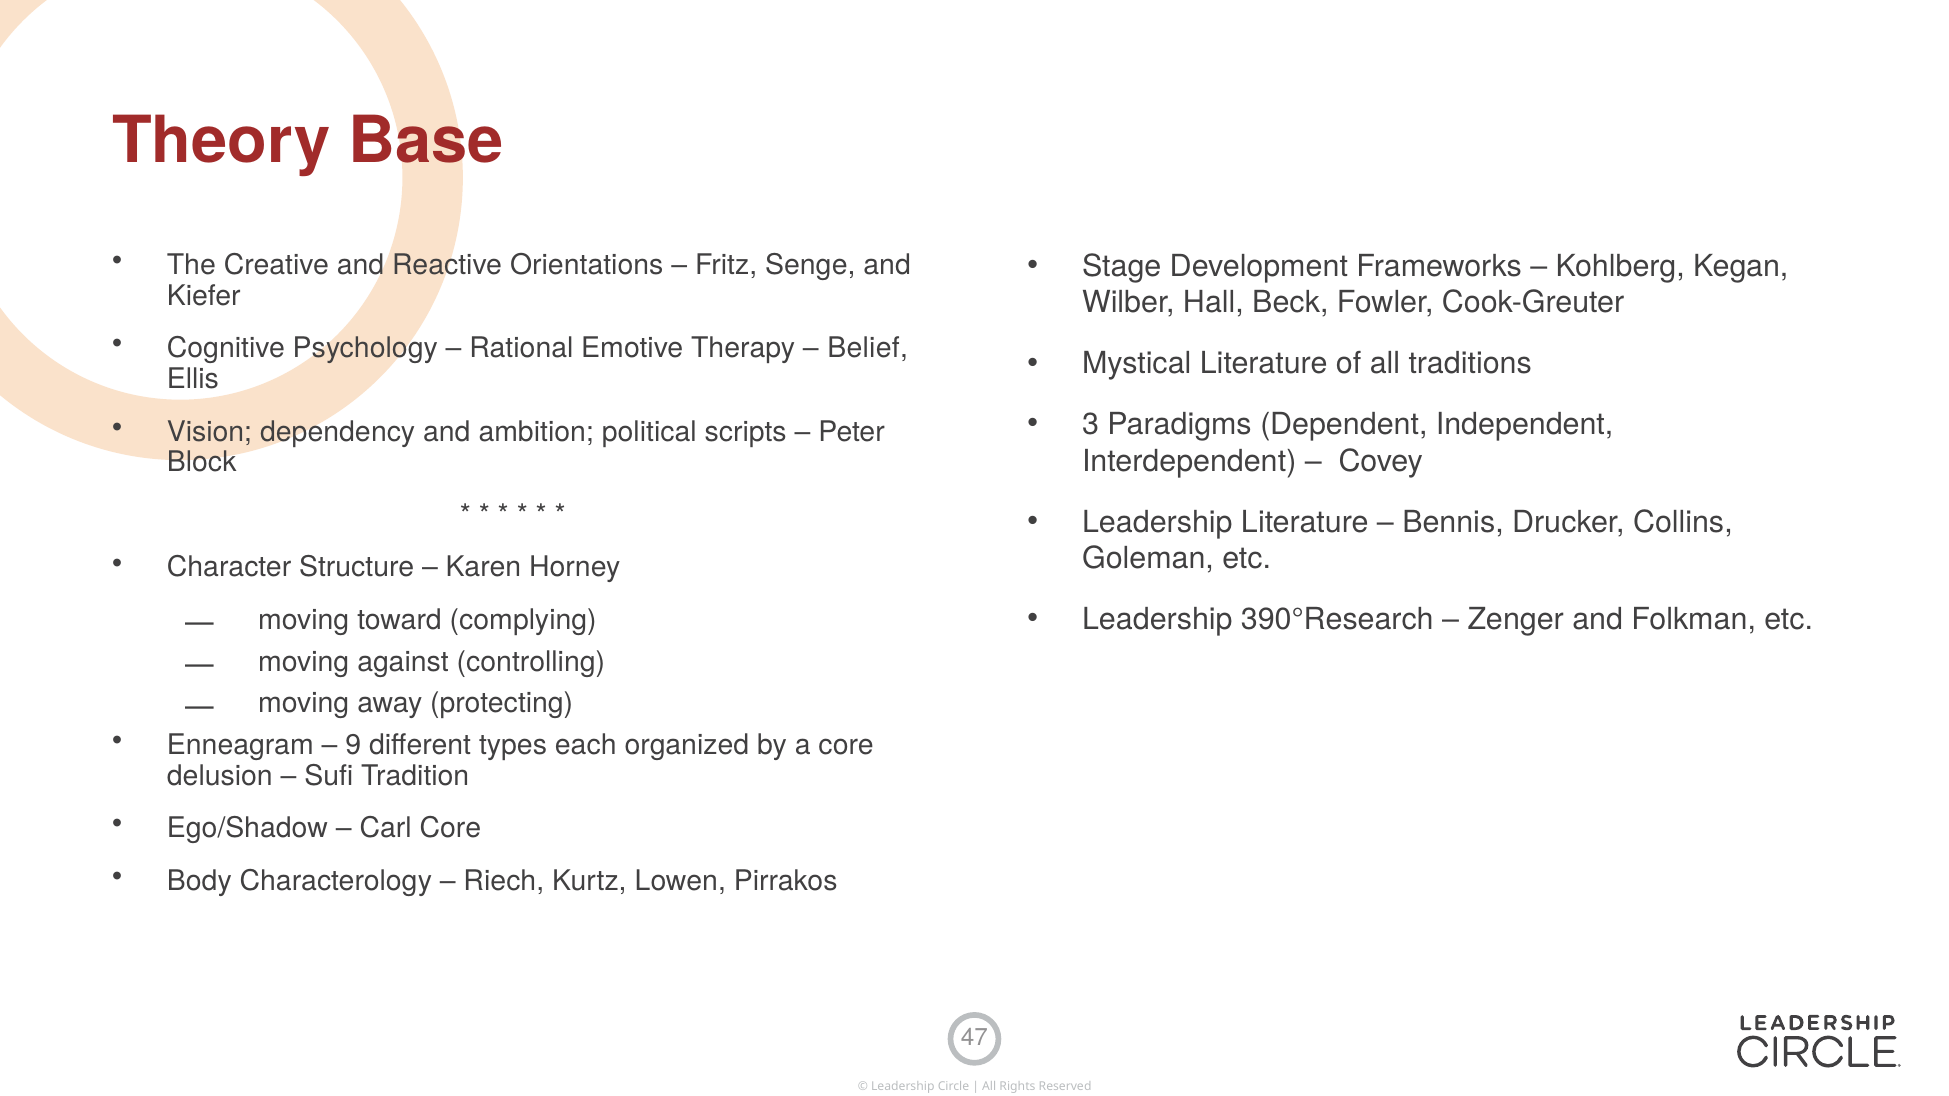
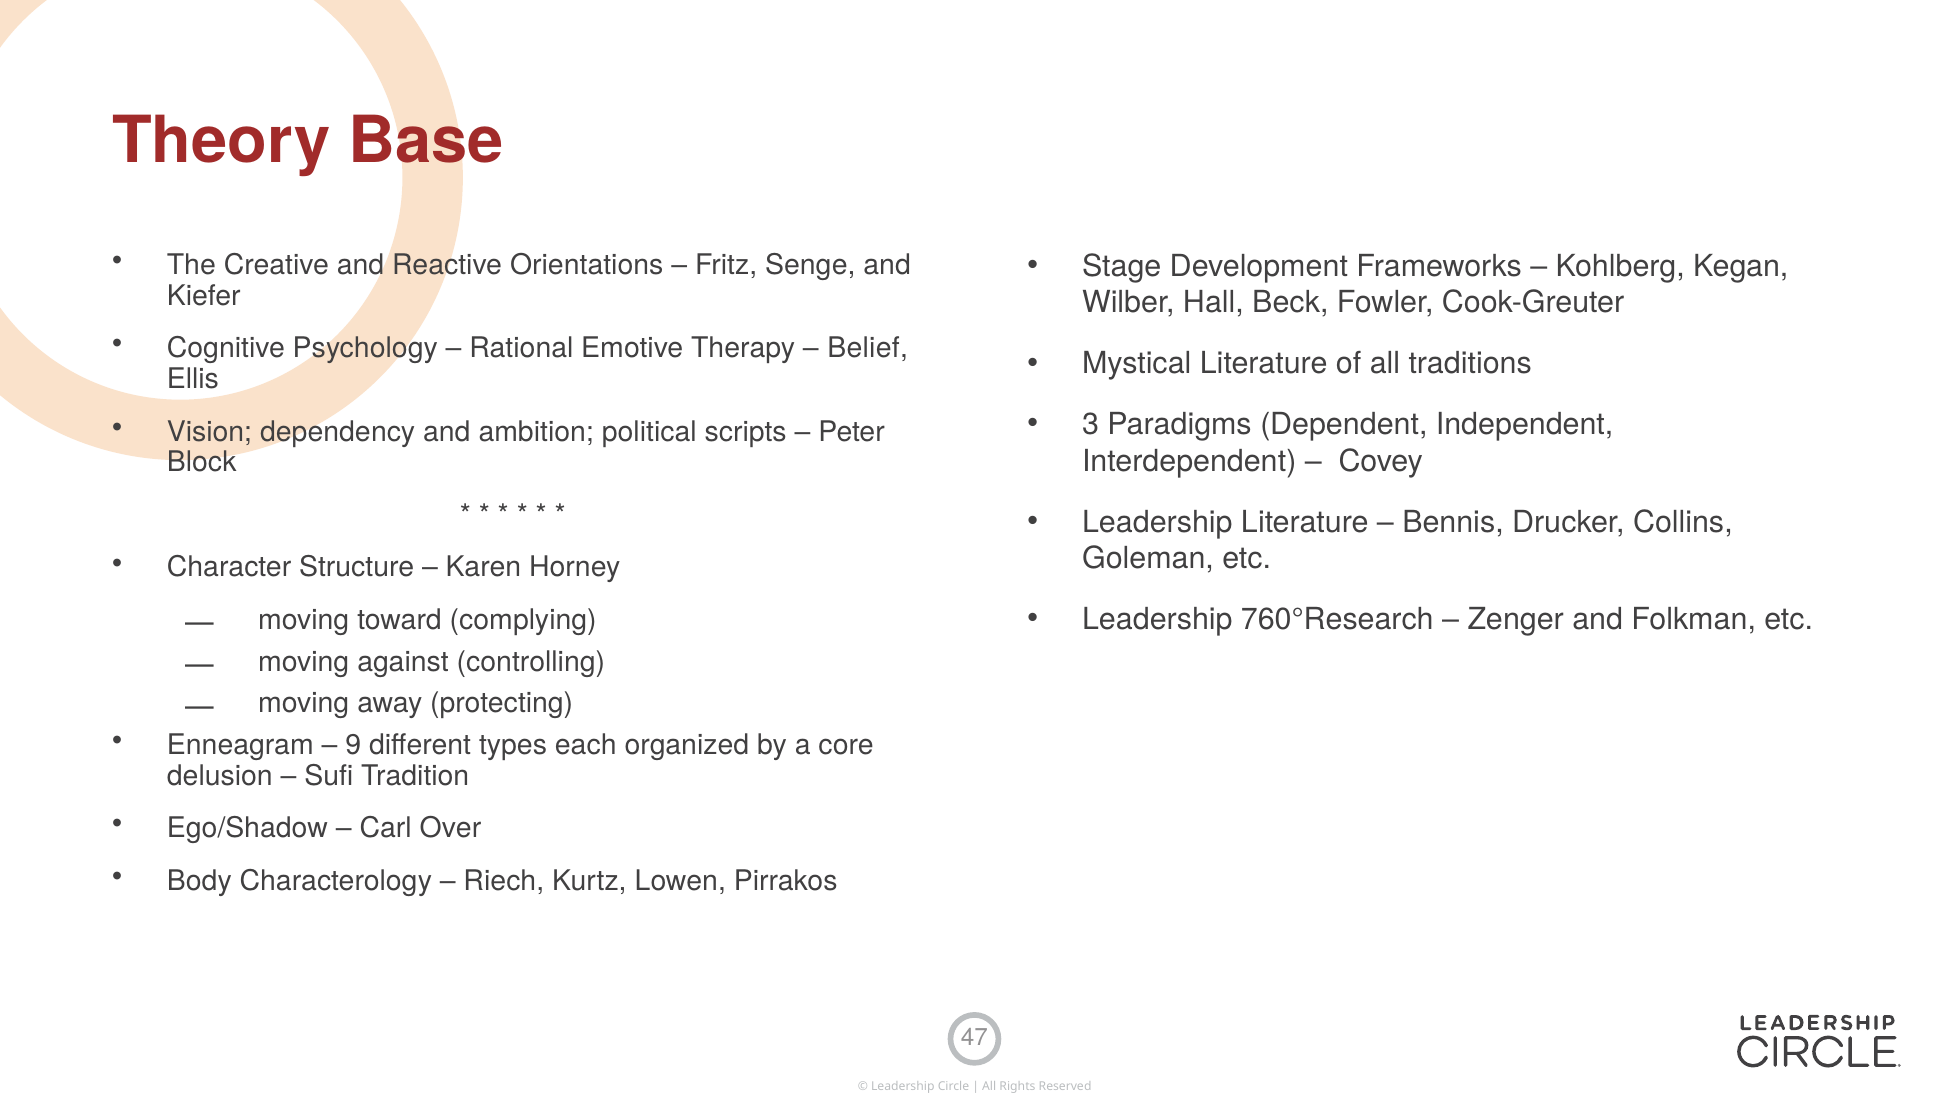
390°Research: 390°Research -> 760°Research (1337, 620)
Carl Core: Core -> Over (450, 829)
